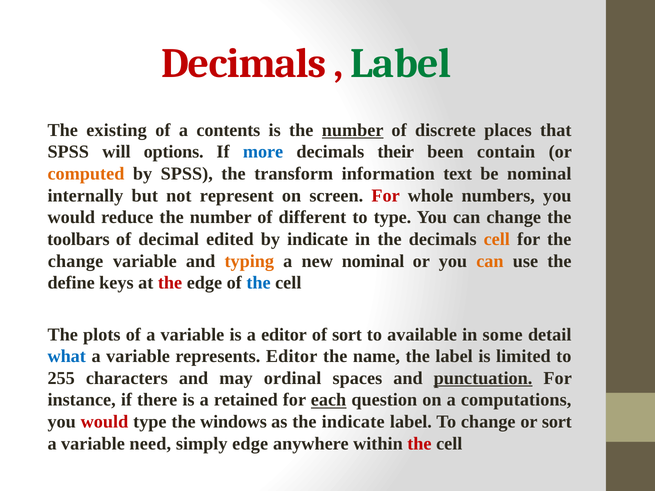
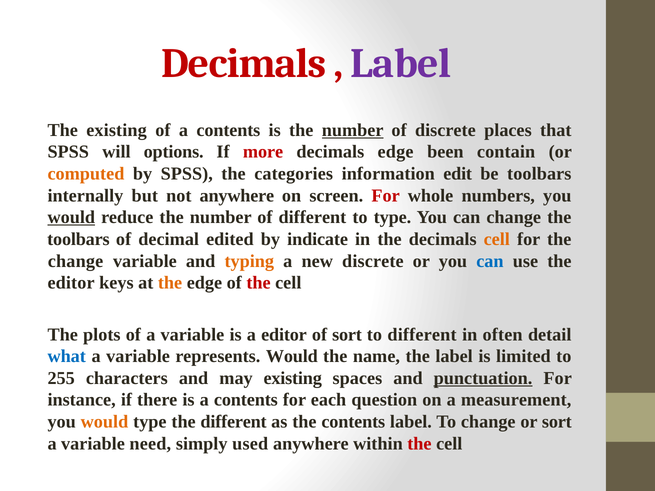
Label colour: green -> purple (401, 64)
more colour: blue -> red (263, 152)
decimals their: their -> edge (396, 152)
transform: transform -> categories (294, 174)
text: text -> edit (458, 174)
be nominal: nominal -> toolbars (539, 174)
not represent: represent -> anywhere (237, 196)
would underline: none -> present (71, 217)
new nominal: nominal -> discrete (373, 261)
can colour: orange -> blue (490, 261)
define: define -> editor (71, 283)
the colour: red -> orange (170, 283)
the colour: blue -> red (259, 283)
to available: available -> different (422, 335)
some: some -> often (503, 335)
represents Editor: Editor -> Would (292, 357)
may ordinal: ordinal -> existing (293, 378)
is a retained: retained -> contents (246, 400)
each underline: present -> none (329, 400)
computations: computations -> measurement (516, 400)
would colour: red -> orange (104, 422)
the windows: windows -> different (234, 422)
the indicate: indicate -> contents (353, 422)
simply edge: edge -> used (250, 444)
